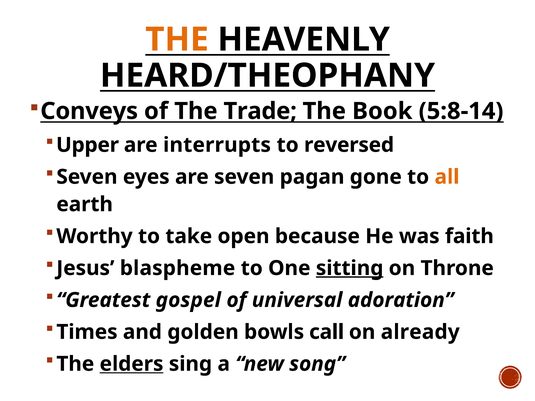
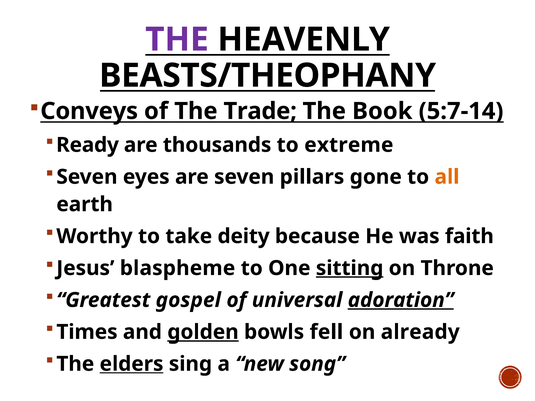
THE colour: orange -> purple (177, 40)
HEARD/THEOPHANY: HEARD/THEOPHANY -> BEASTS/THEOPHANY (268, 76)
5:8-14: 5:8-14 -> 5:7-14 (461, 111)
Upper: Upper -> Ready (88, 145)
interrupts: interrupts -> thousands (217, 145)
reversed: reversed -> extreme (349, 145)
pagan: pagan -> pillars (312, 177)
open: open -> deity (244, 236)
adoration underline: none -> present (401, 300)
golden underline: none -> present (203, 332)
call: call -> fell (326, 332)
